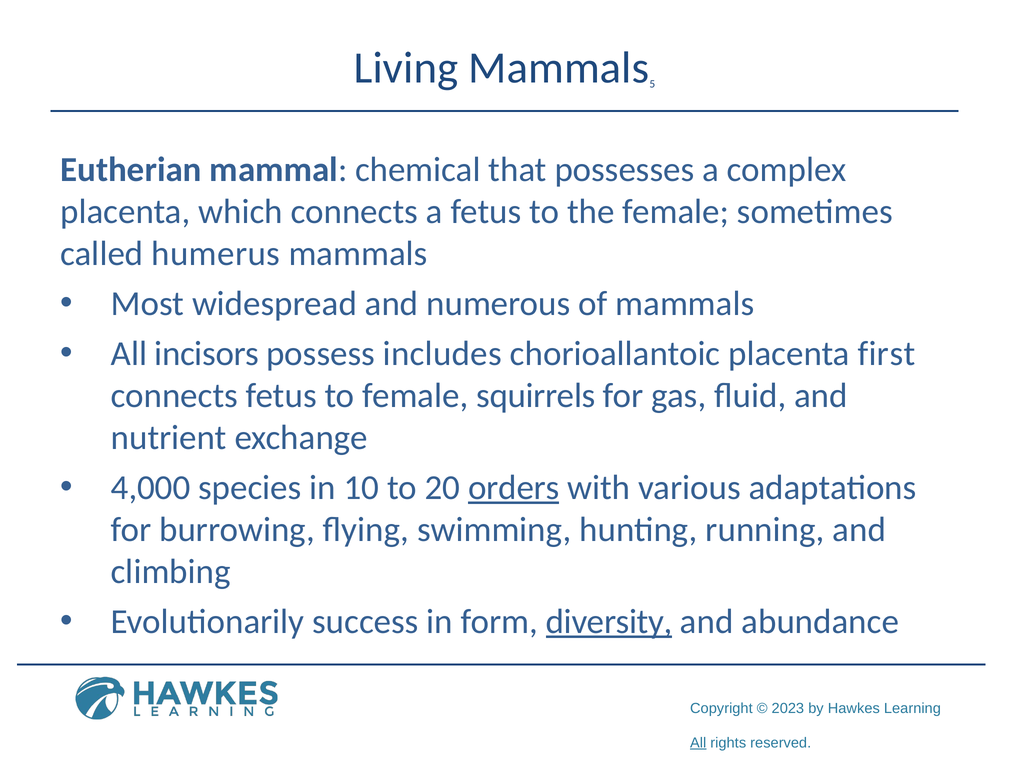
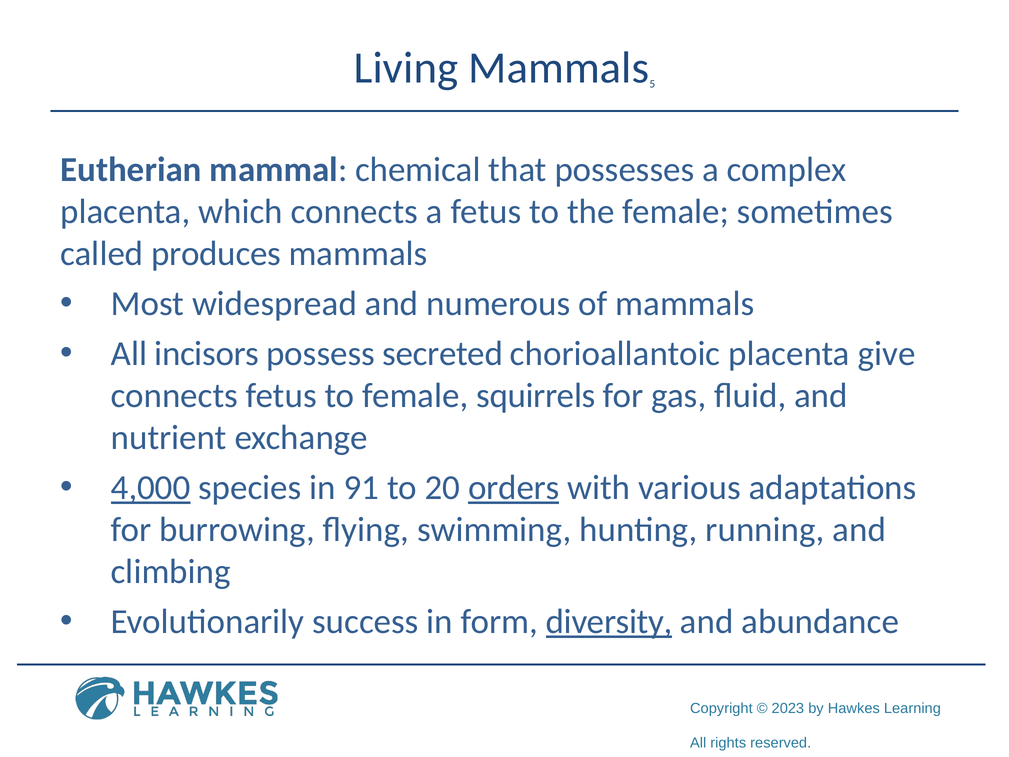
humerus: humerus -> produces (216, 254)
includes: includes -> secreted (443, 354)
first: first -> give (887, 354)
4,000 underline: none -> present (151, 487)
10: 10 -> 91 (361, 487)
All underline: present -> none (698, 743)
